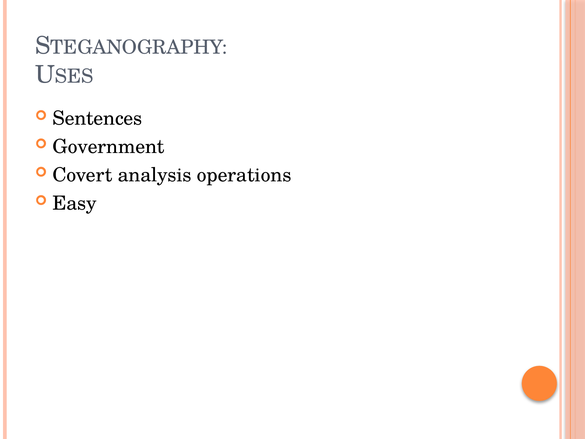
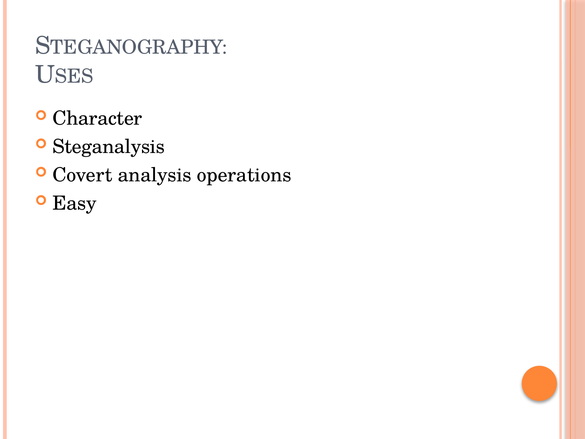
Sentences: Sentences -> Character (97, 118)
Government: Government -> Steganalysis (109, 147)
